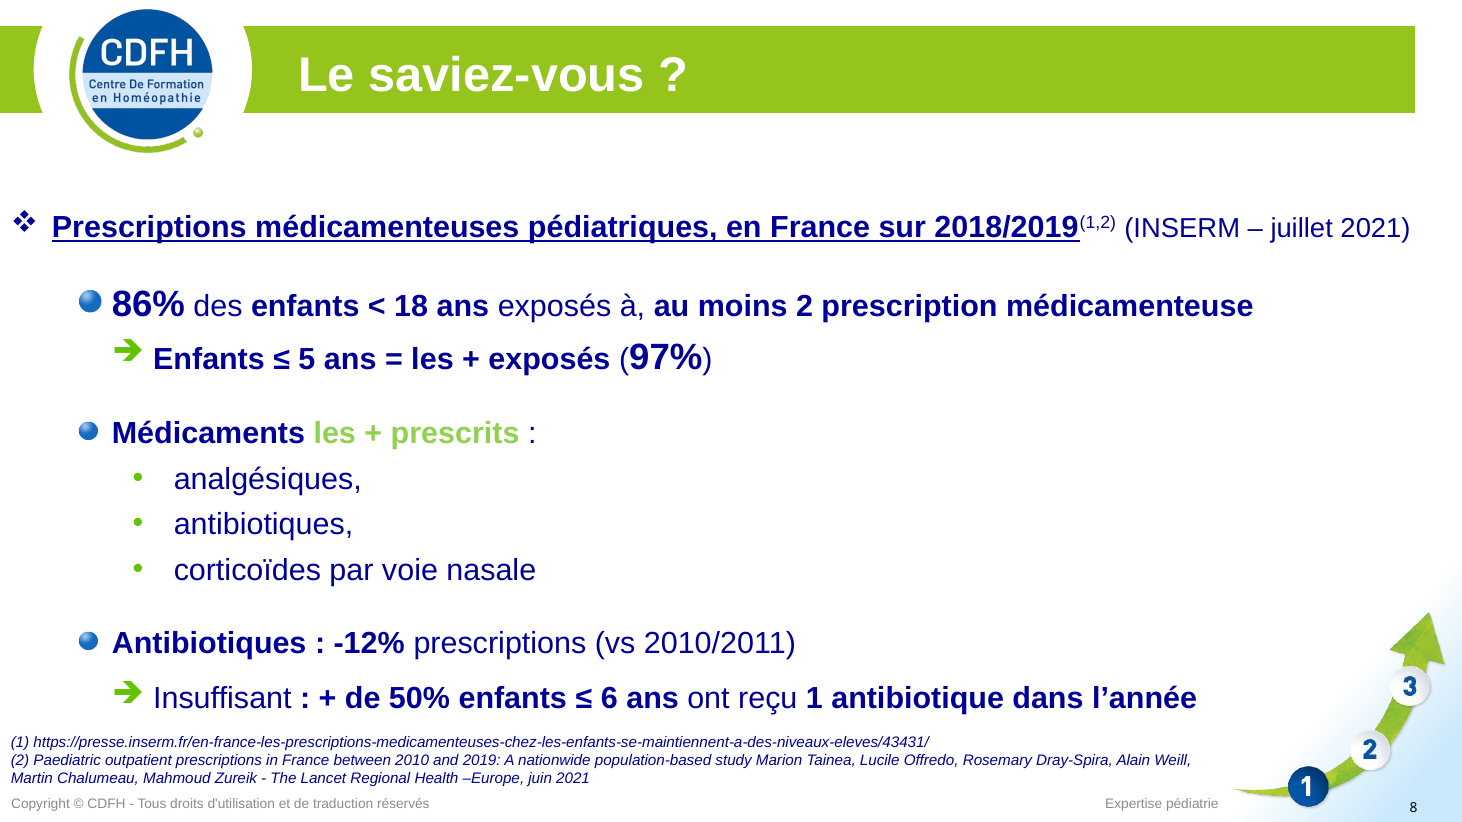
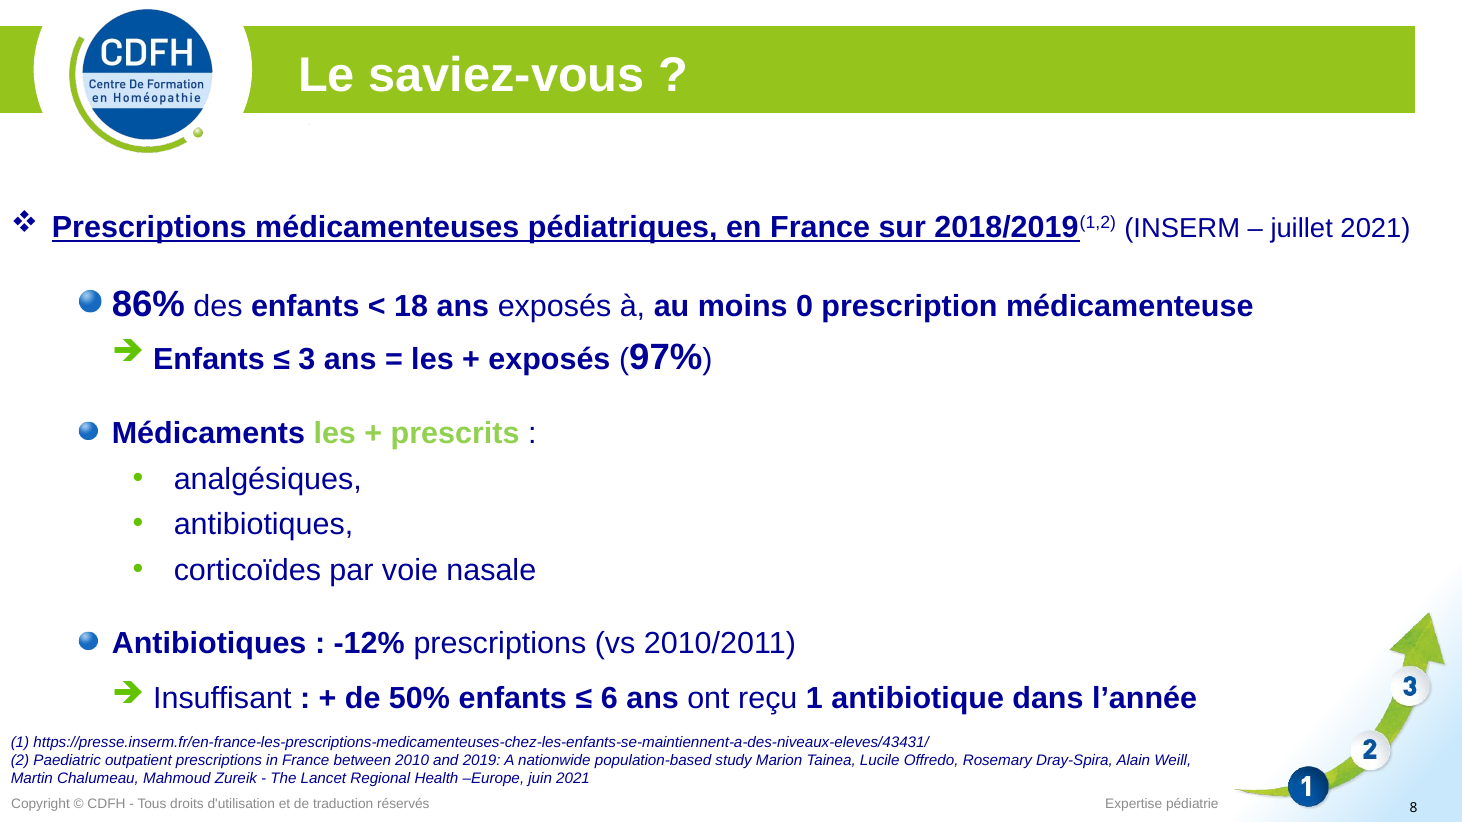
moins 2: 2 -> 0 (805, 306)
5: 5 -> 3 (307, 359)
